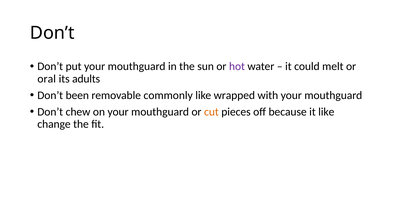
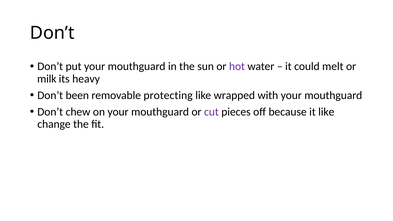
oral: oral -> milk (47, 79)
adults: adults -> heavy (86, 79)
commonly: commonly -> protecting (168, 95)
cut colour: orange -> purple (211, 112)
